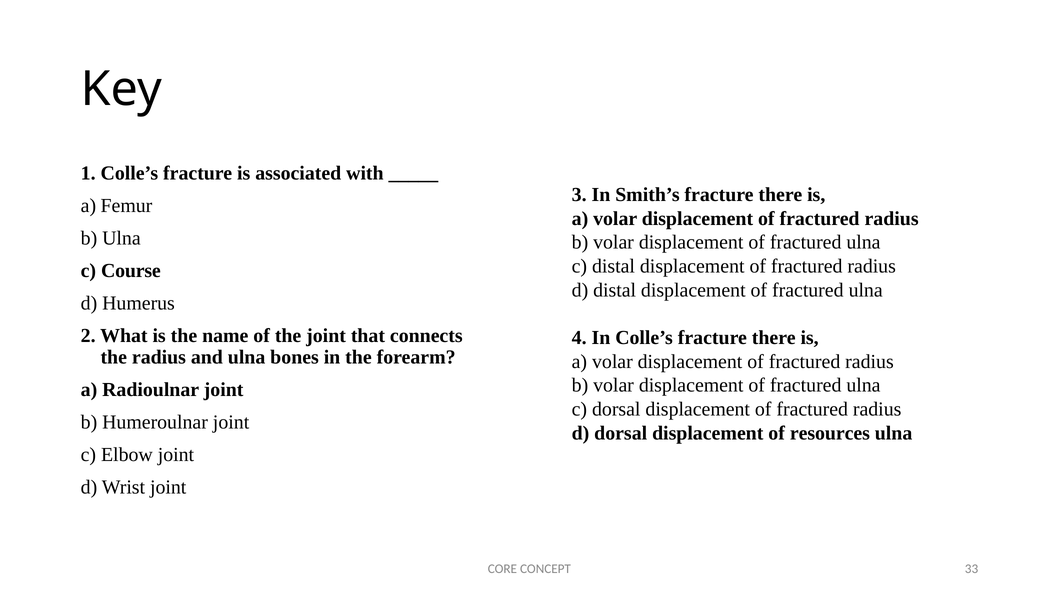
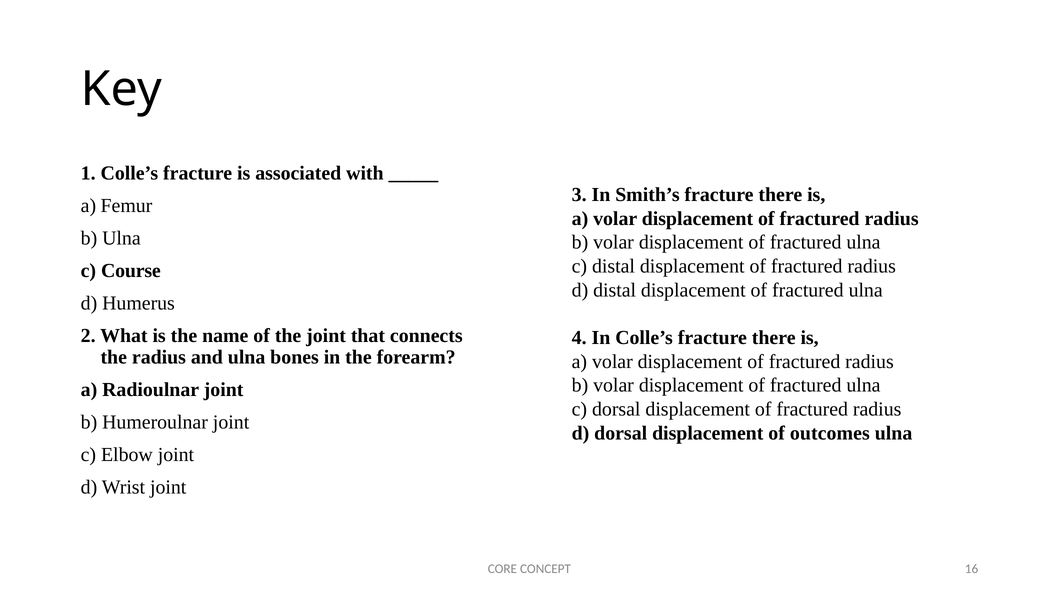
resources: resources -> outcomes (830, 433)
33: 33 -> 16 (972, 569)
